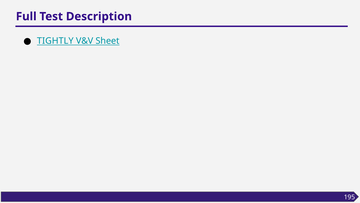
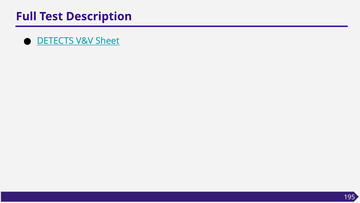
TIGHTLY: TIGHTLY -> DETECTS (55, 41)
